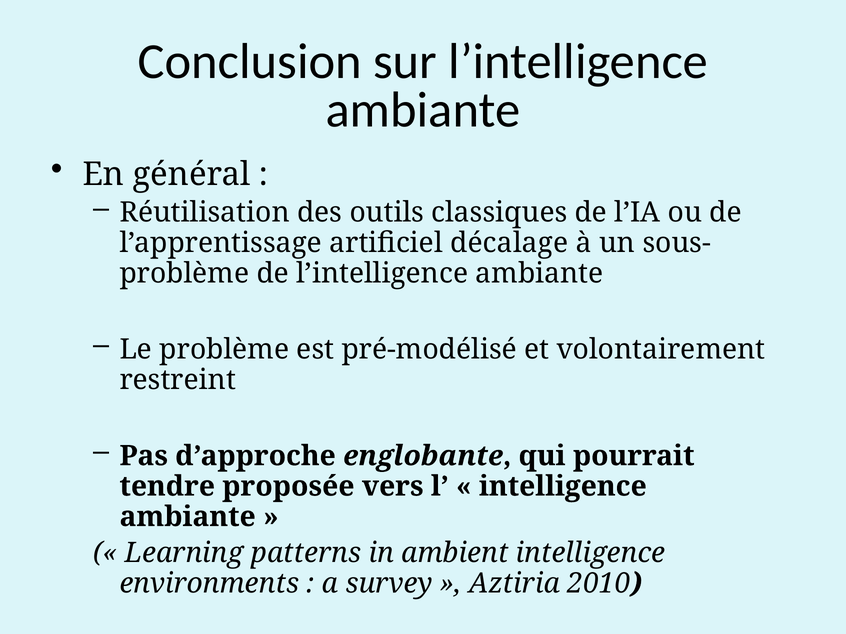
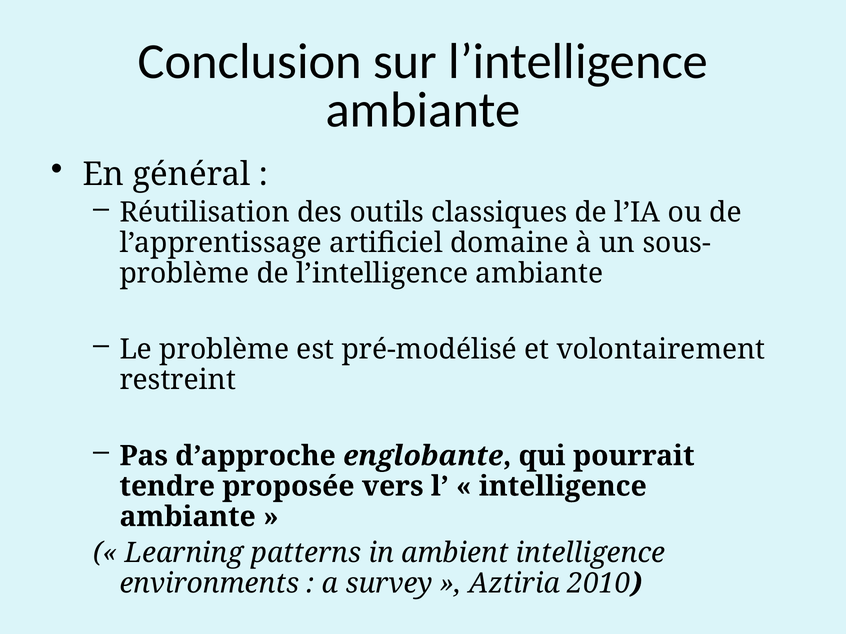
décalage: décalage -> domaine (509, 243)
